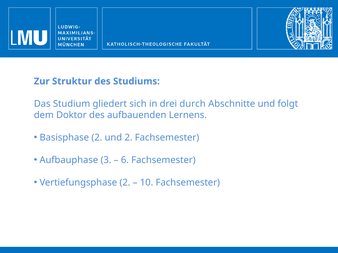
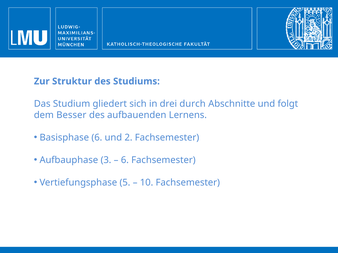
Doktor: Doktor -> Besser (71, 115)
Basisphase 2: 2 -> 6 (97, 138)
Vertiefungsphase 2: 2 -> 5 (125, 183)
